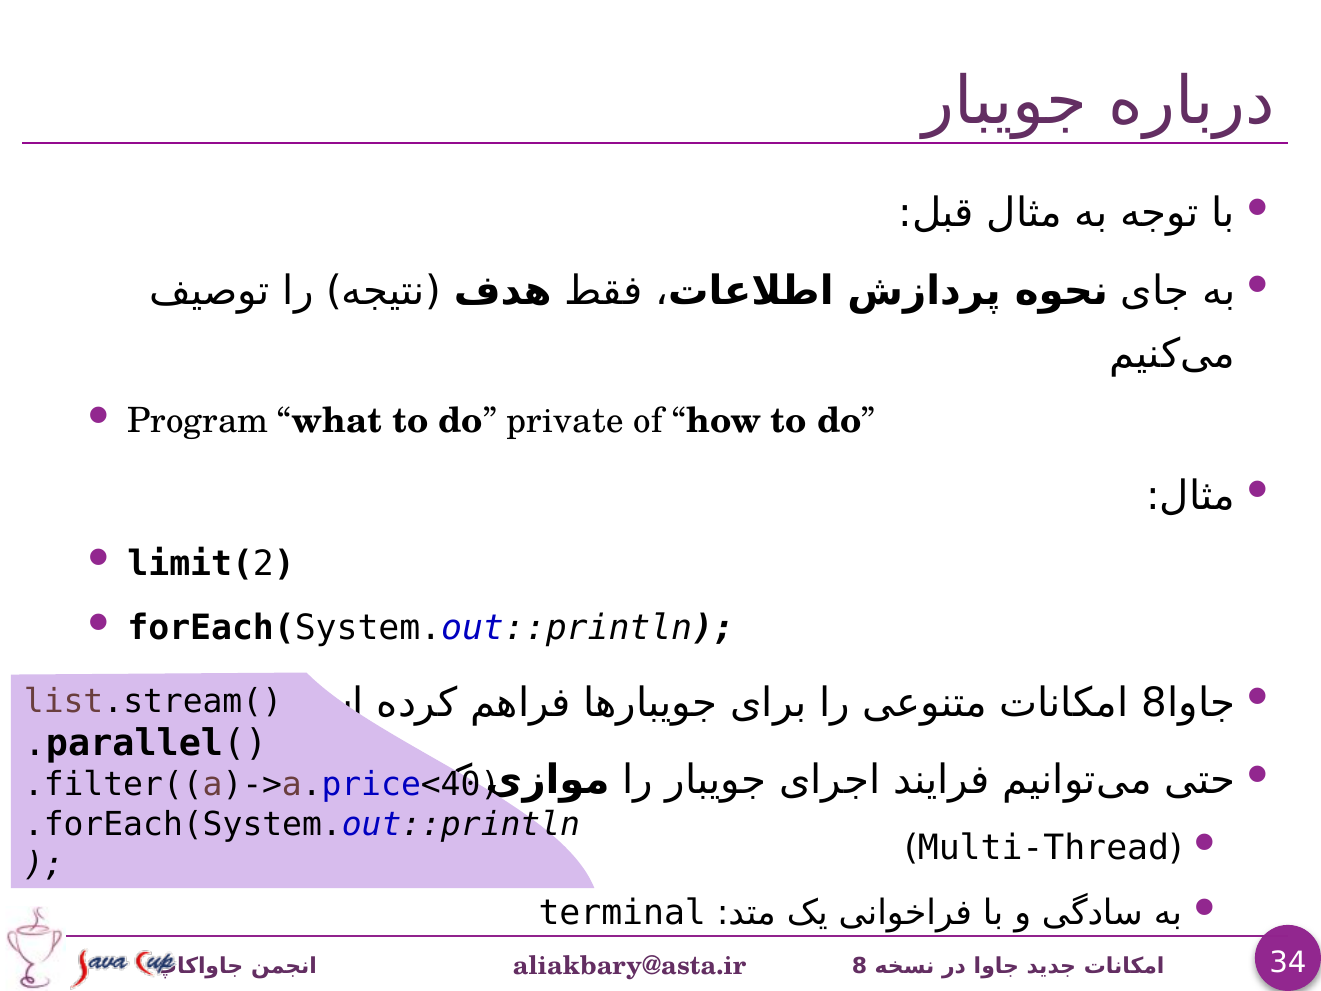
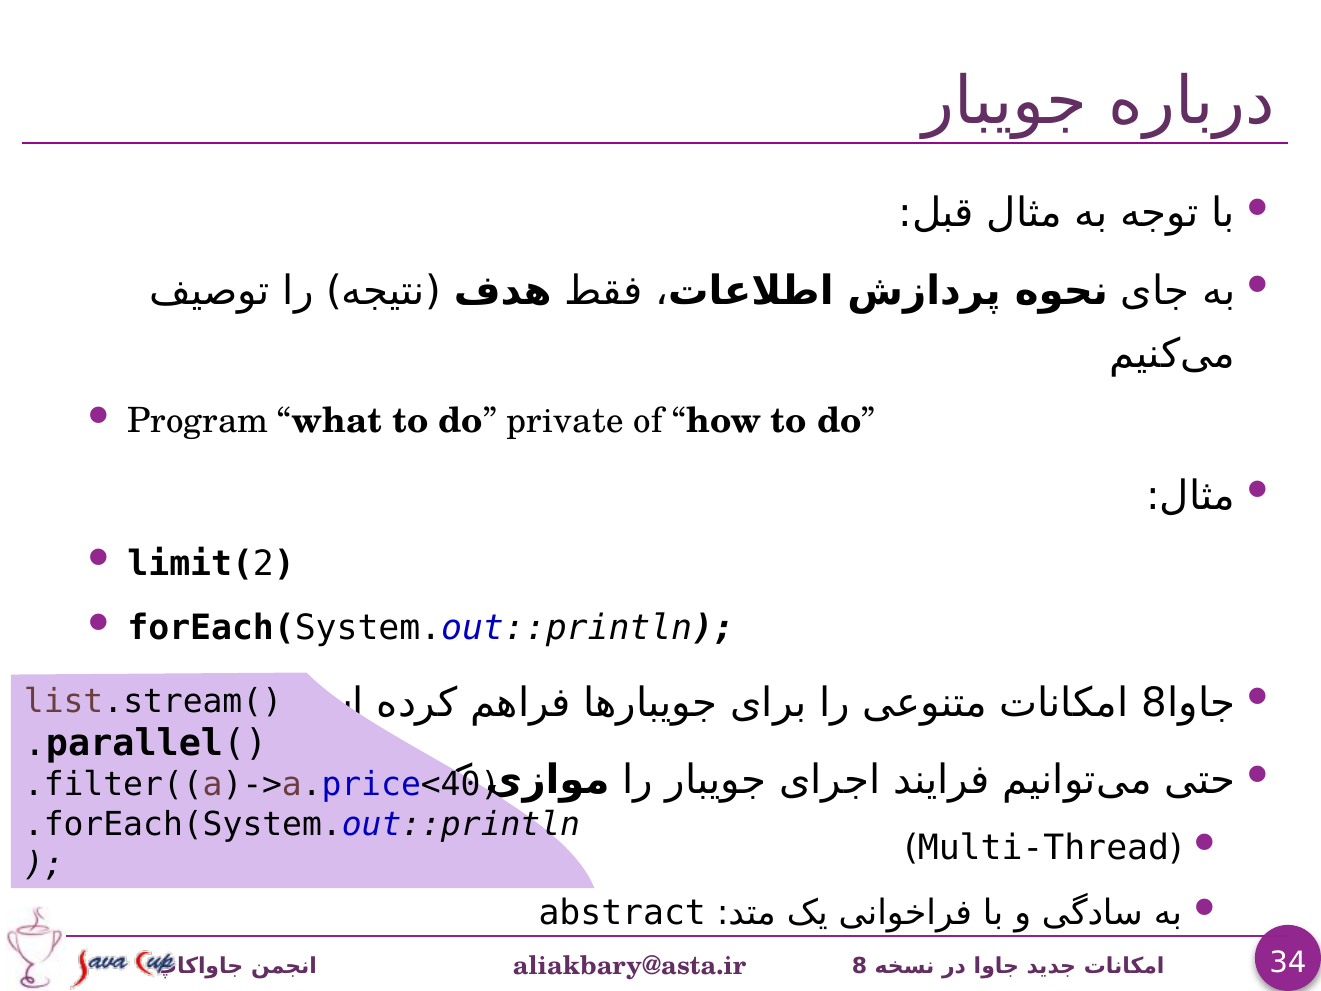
terminal: terminal -> abstract (622, 913)
